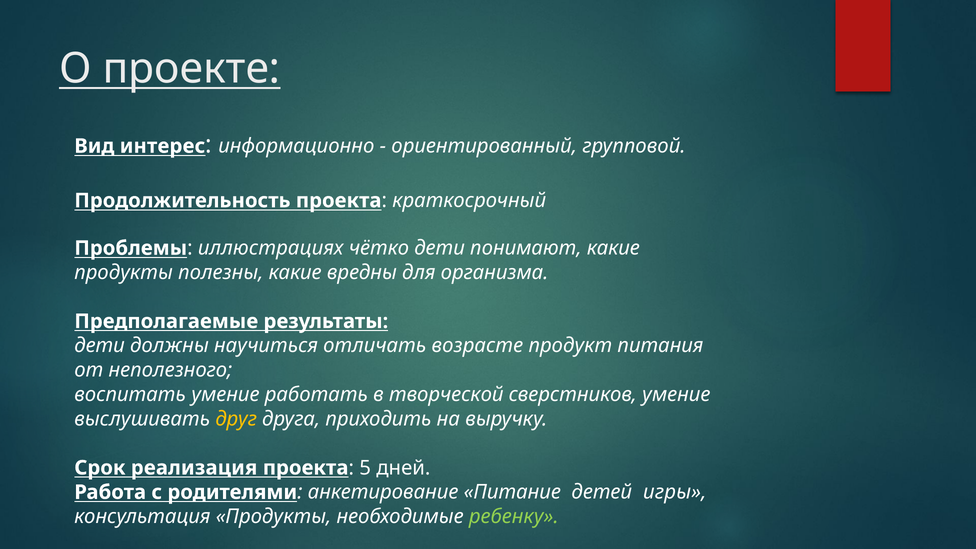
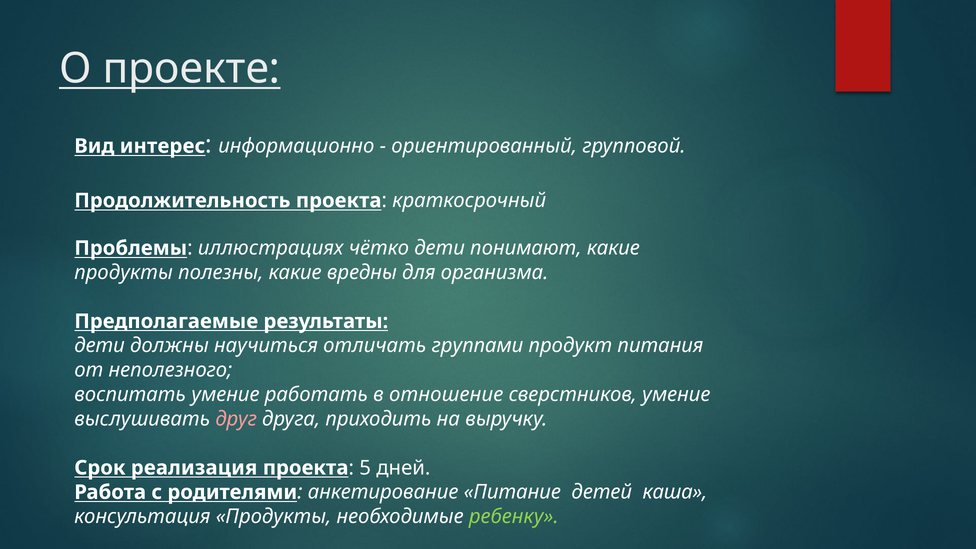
возрасте: возрасте -> группами (477, 346)
творческой: творческой -> отношение (446, 395)
друг colour: yellow -> pink (236, 419)
игры: игры -> каша (675, 492)
